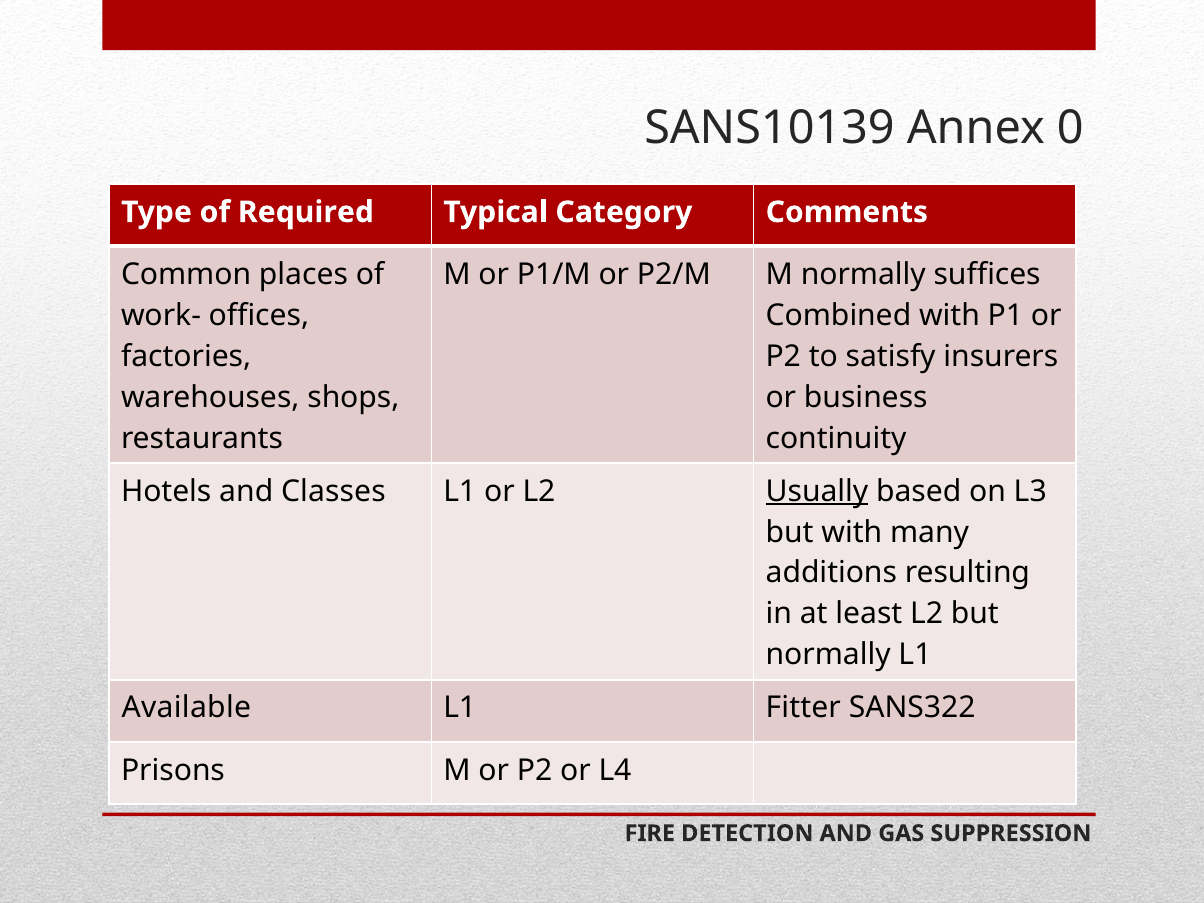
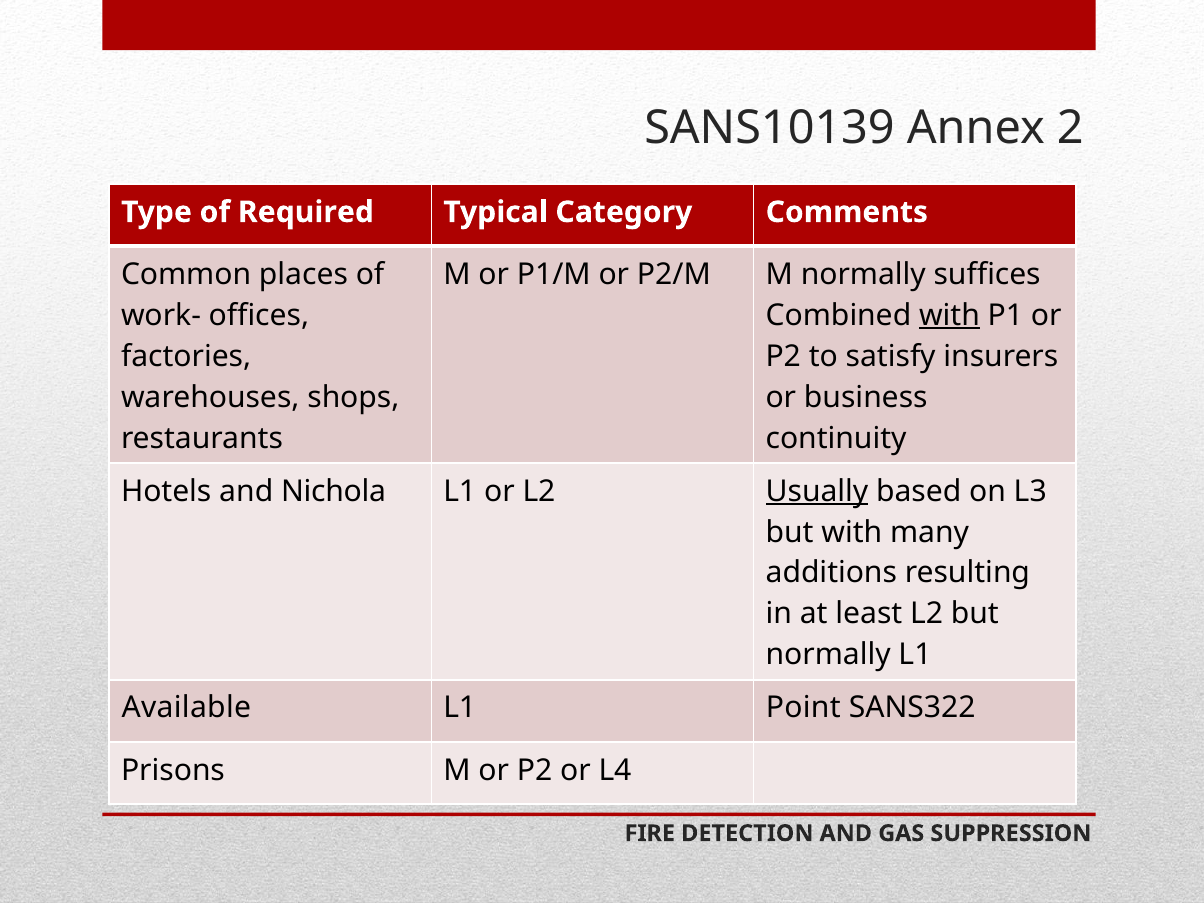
0: 0 -> 2 (1070, 128)
with underline: none -> present (949, 315)
Classes: Classes -> Nichola (334, 491)
Fitter: Fitter -> Point (803, 708)
